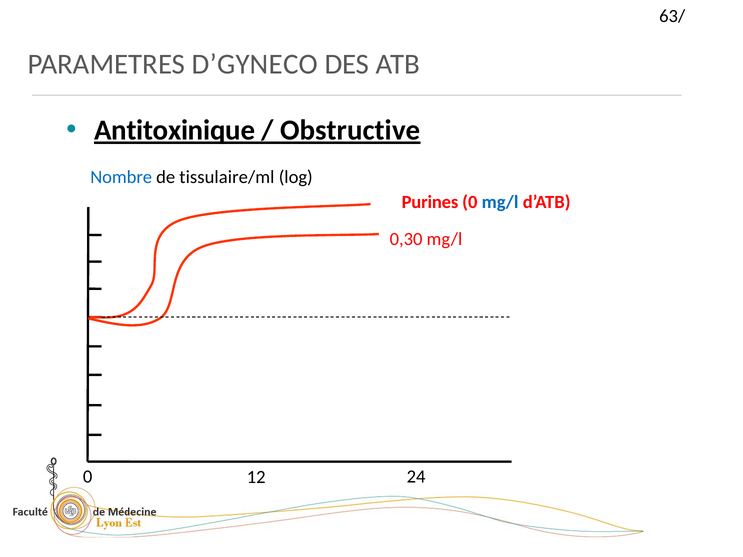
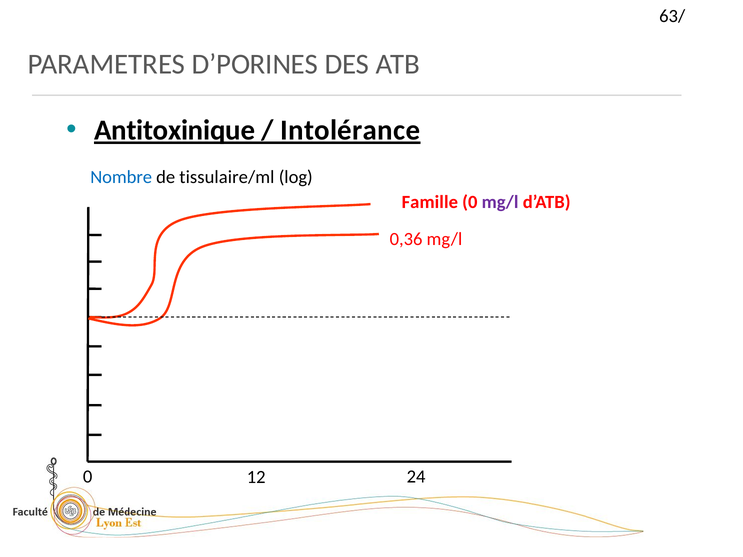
D’GYNECO: D’GYNECO -> D’PORINES (255, 64)
Obstructive: Obstructive -> Intolérance (350, 130)
Purines: Purines -> Famille (430, 202)
mg/l colour: blue -> purple (500, 202)
0,30: 0,30 -> 0,36 (406, 239)
